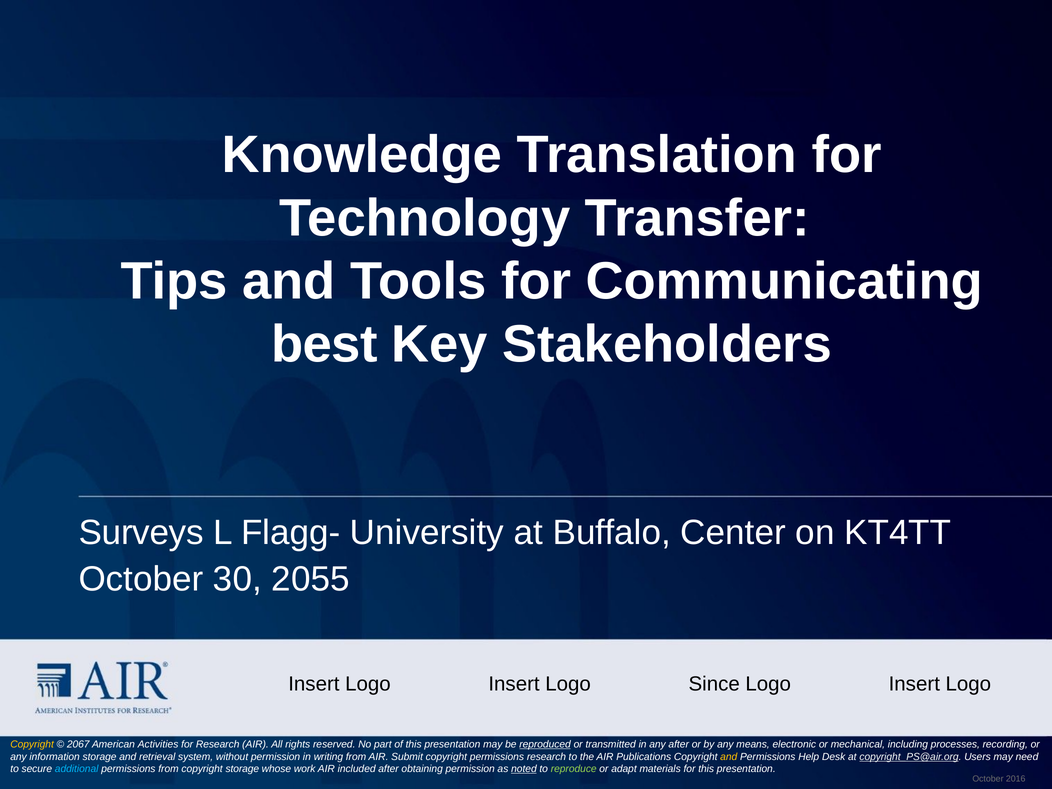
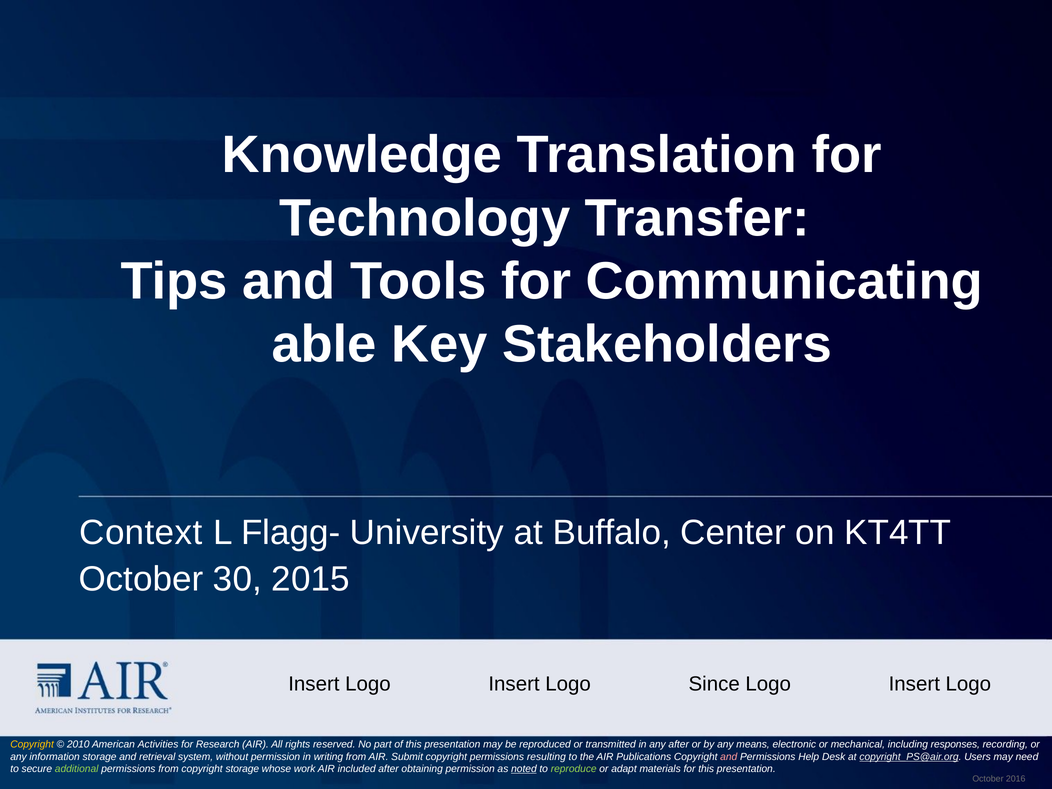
best: best -> able (324, 344)
Surveys: Surveys -> Context (141, 533)
2055: 2055 -> 2015 (311, 579)
2067: 2067 -> 2010 (78, 744)
reproduced underline: present -> none (545, 744)
processes: processes -> responses (955, 744)
permissions research: research -> resulting (546, 757)
and colour: yellow -> pink (729, 757)
additional colour: light blue -> light green (77, 769)
